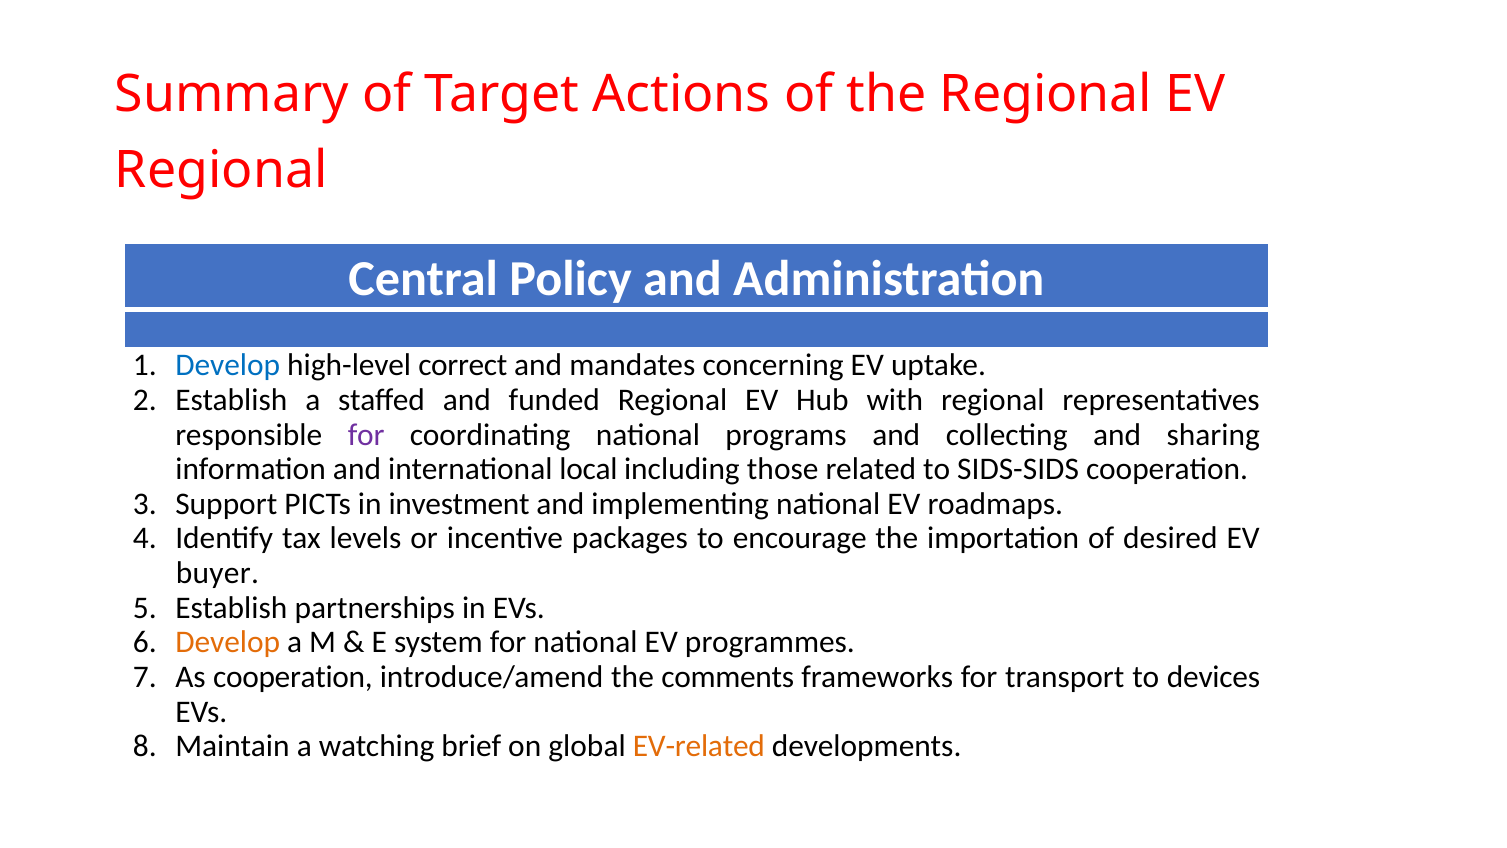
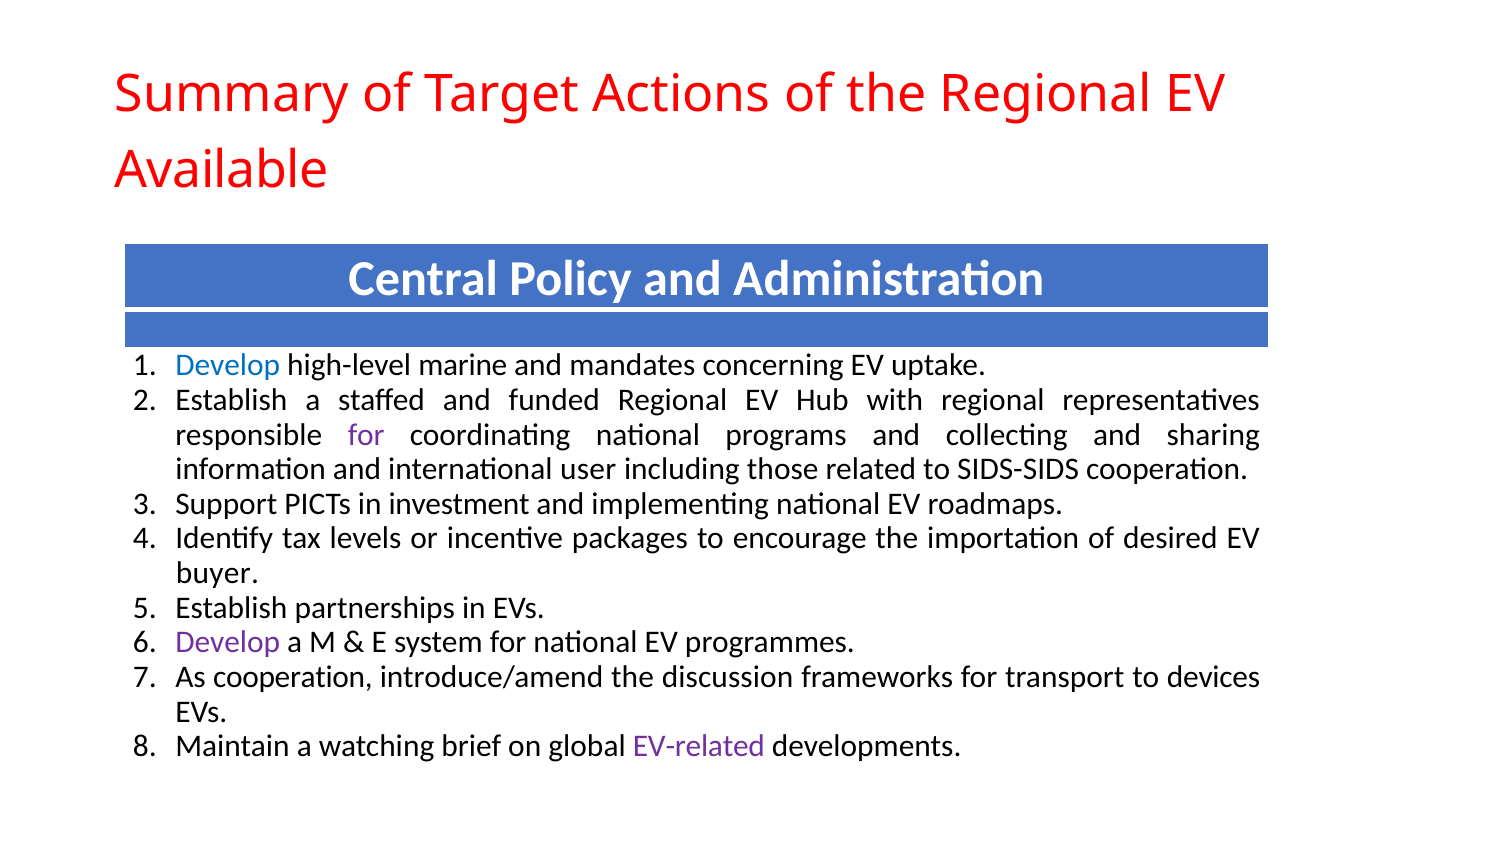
Regional: Regional -> Available (221, 170)
correct: correct -> marine (463, 365)
local: local -> user (588, 469)
Develop colour: orange -> purple (228, 642)
comments: comments -> discussion (728, 677)
EV-related colour: orange -> purple (699, 746)
